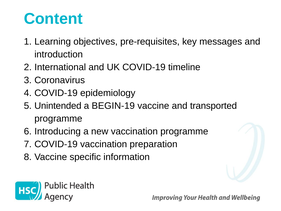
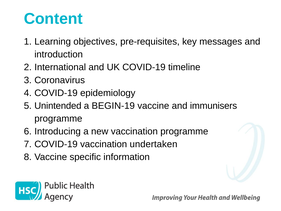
transported: transported -> immunisers (214, 106)
preparation: preparation -> undertaken (154, 144)
